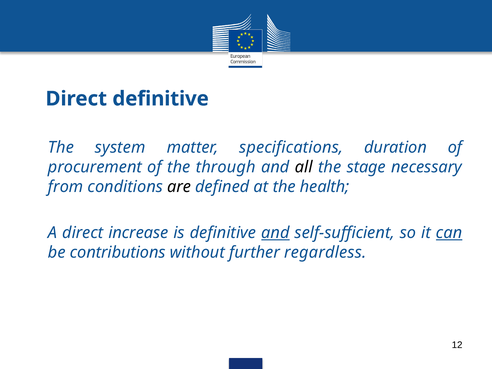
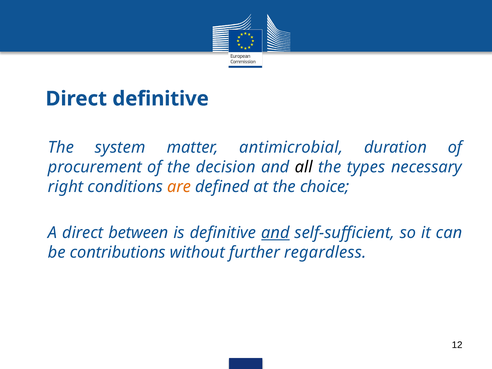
specifications: specifications -> antimicrobial (291, 148)
through: through -> decision (226, 167)
stage: stage -> types (366, 167)
from: from -> right (66, 187)
are colour: black -> orange (179, 187)
health: health -> choice (325, 187)
increase: increase -> between (138, 233)
can underline: present -> none (449, 233)
